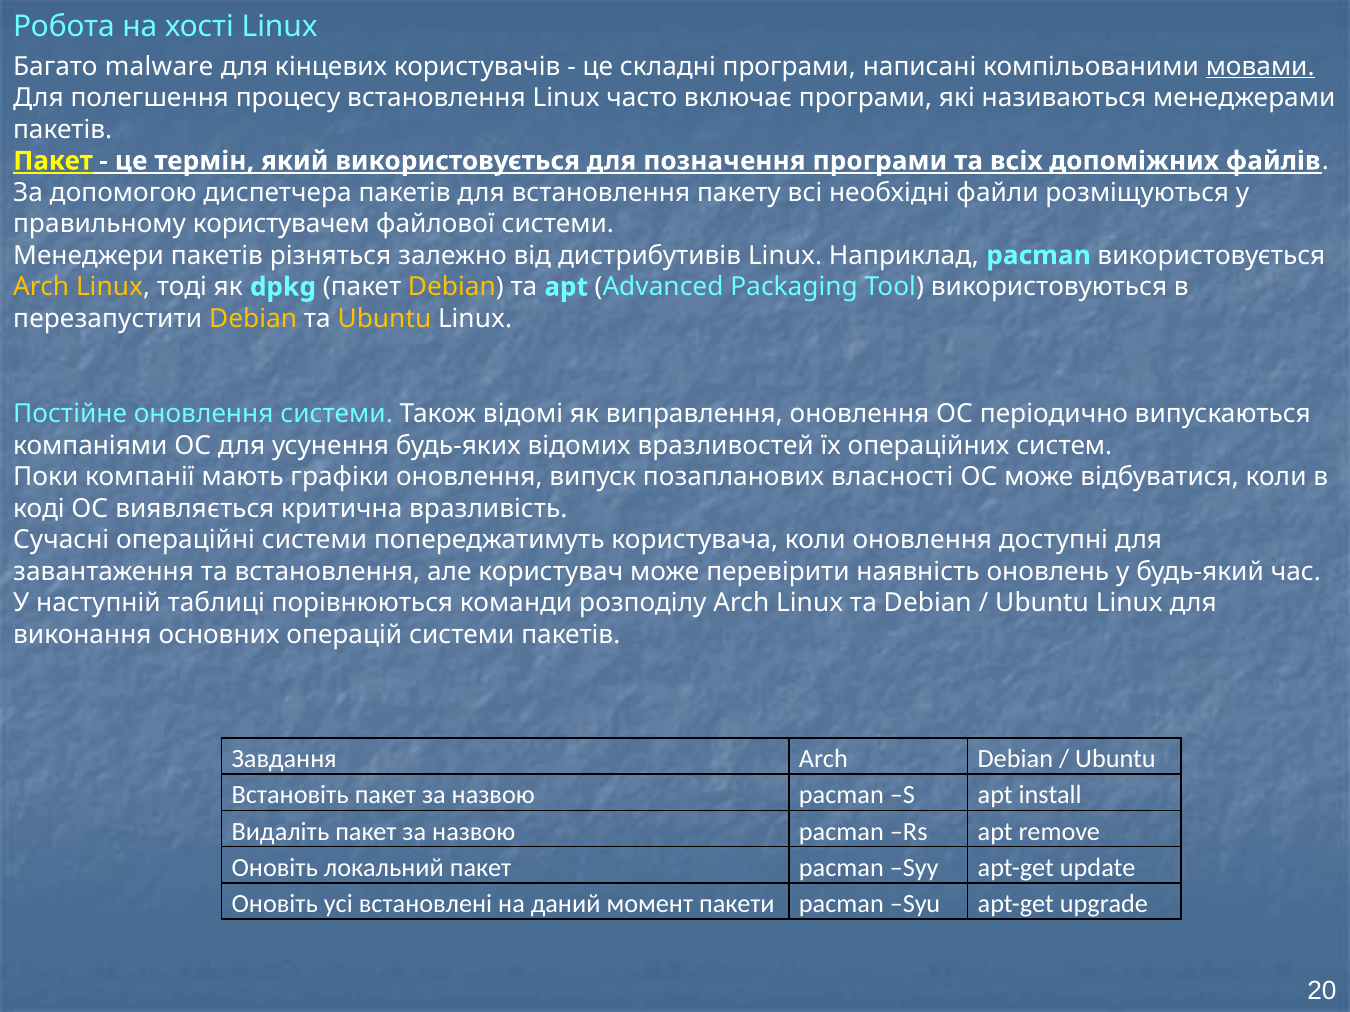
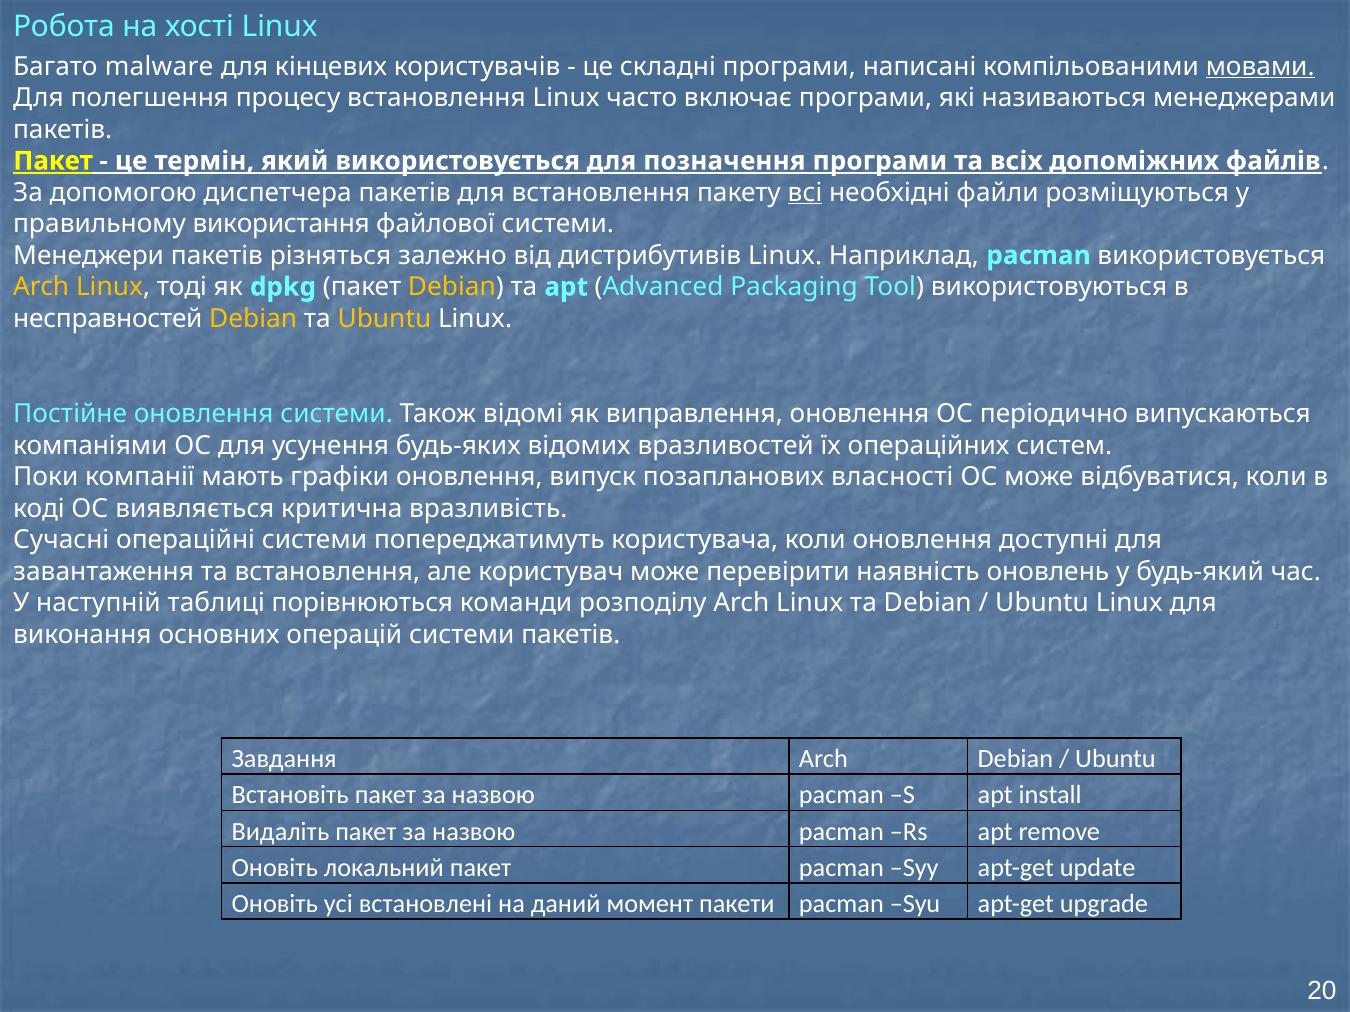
всі underline: none -> present (805, 193)
користувачем: користувачем -> використання (281, 224)
перезапустити: перезапустити -> несправностей (108, 319)
